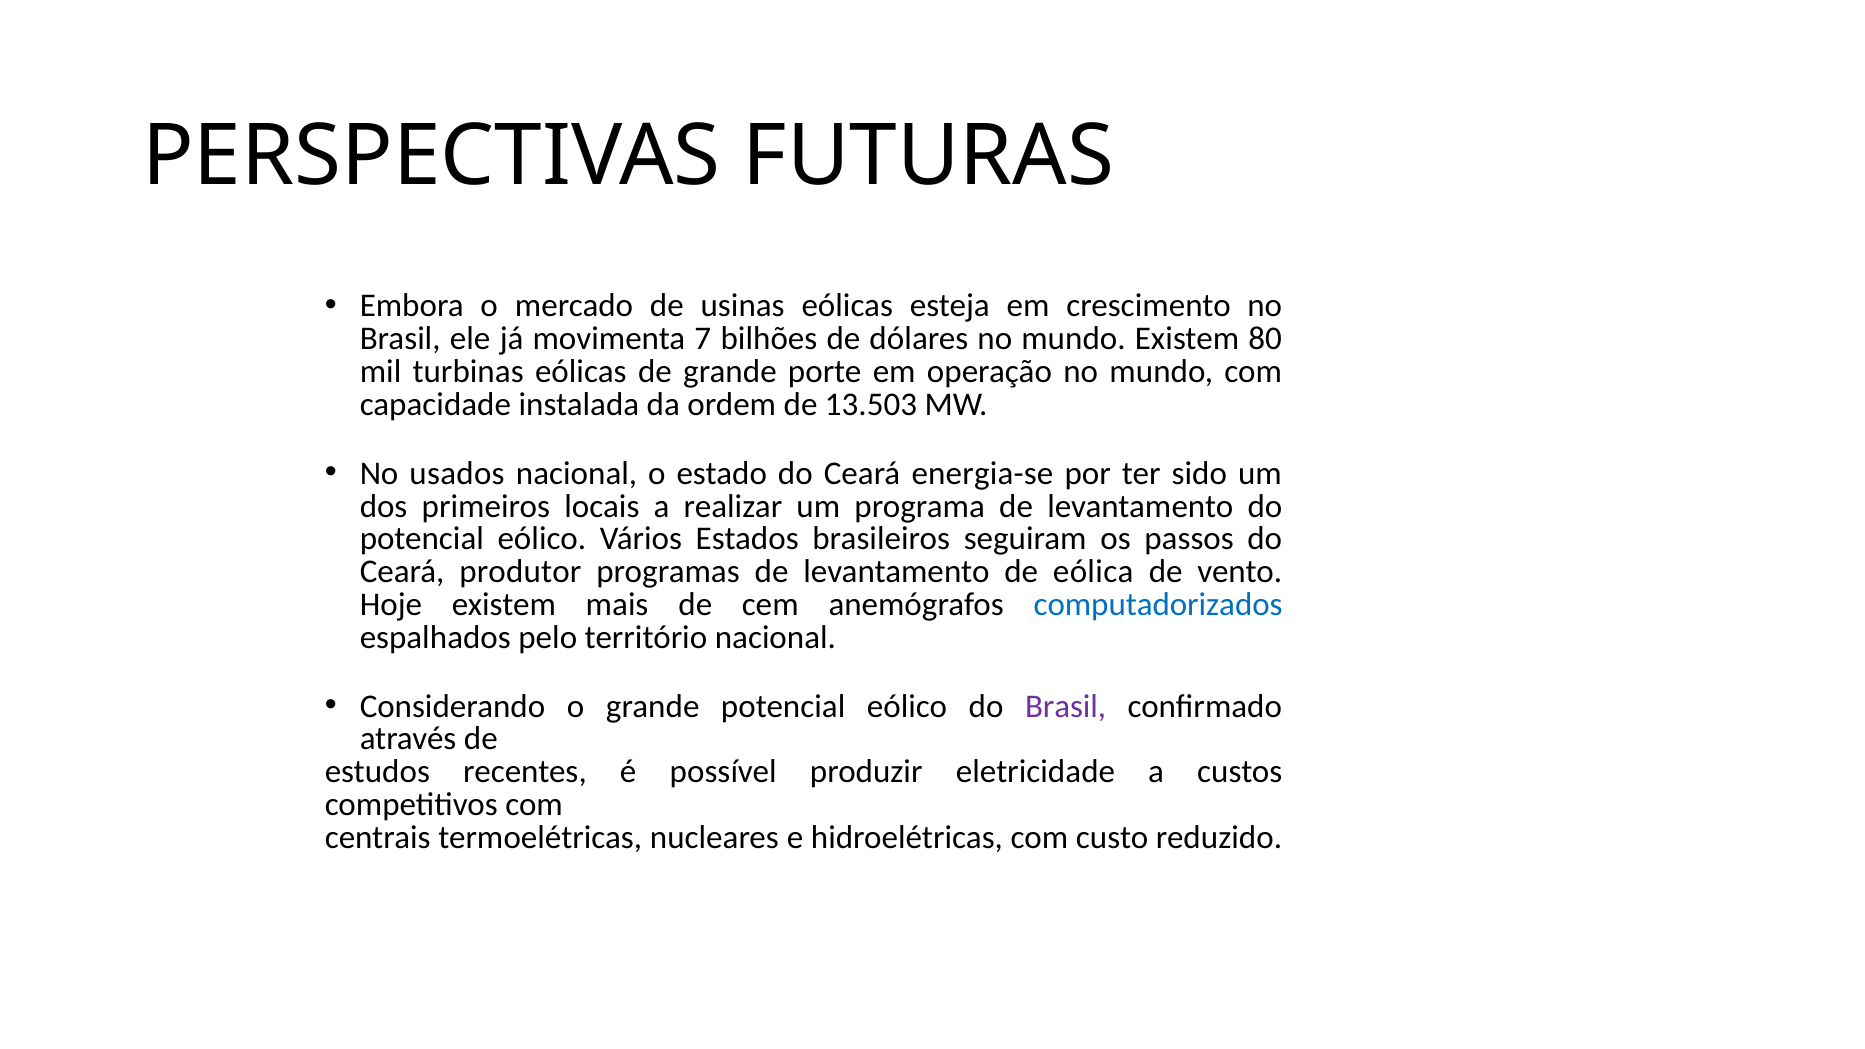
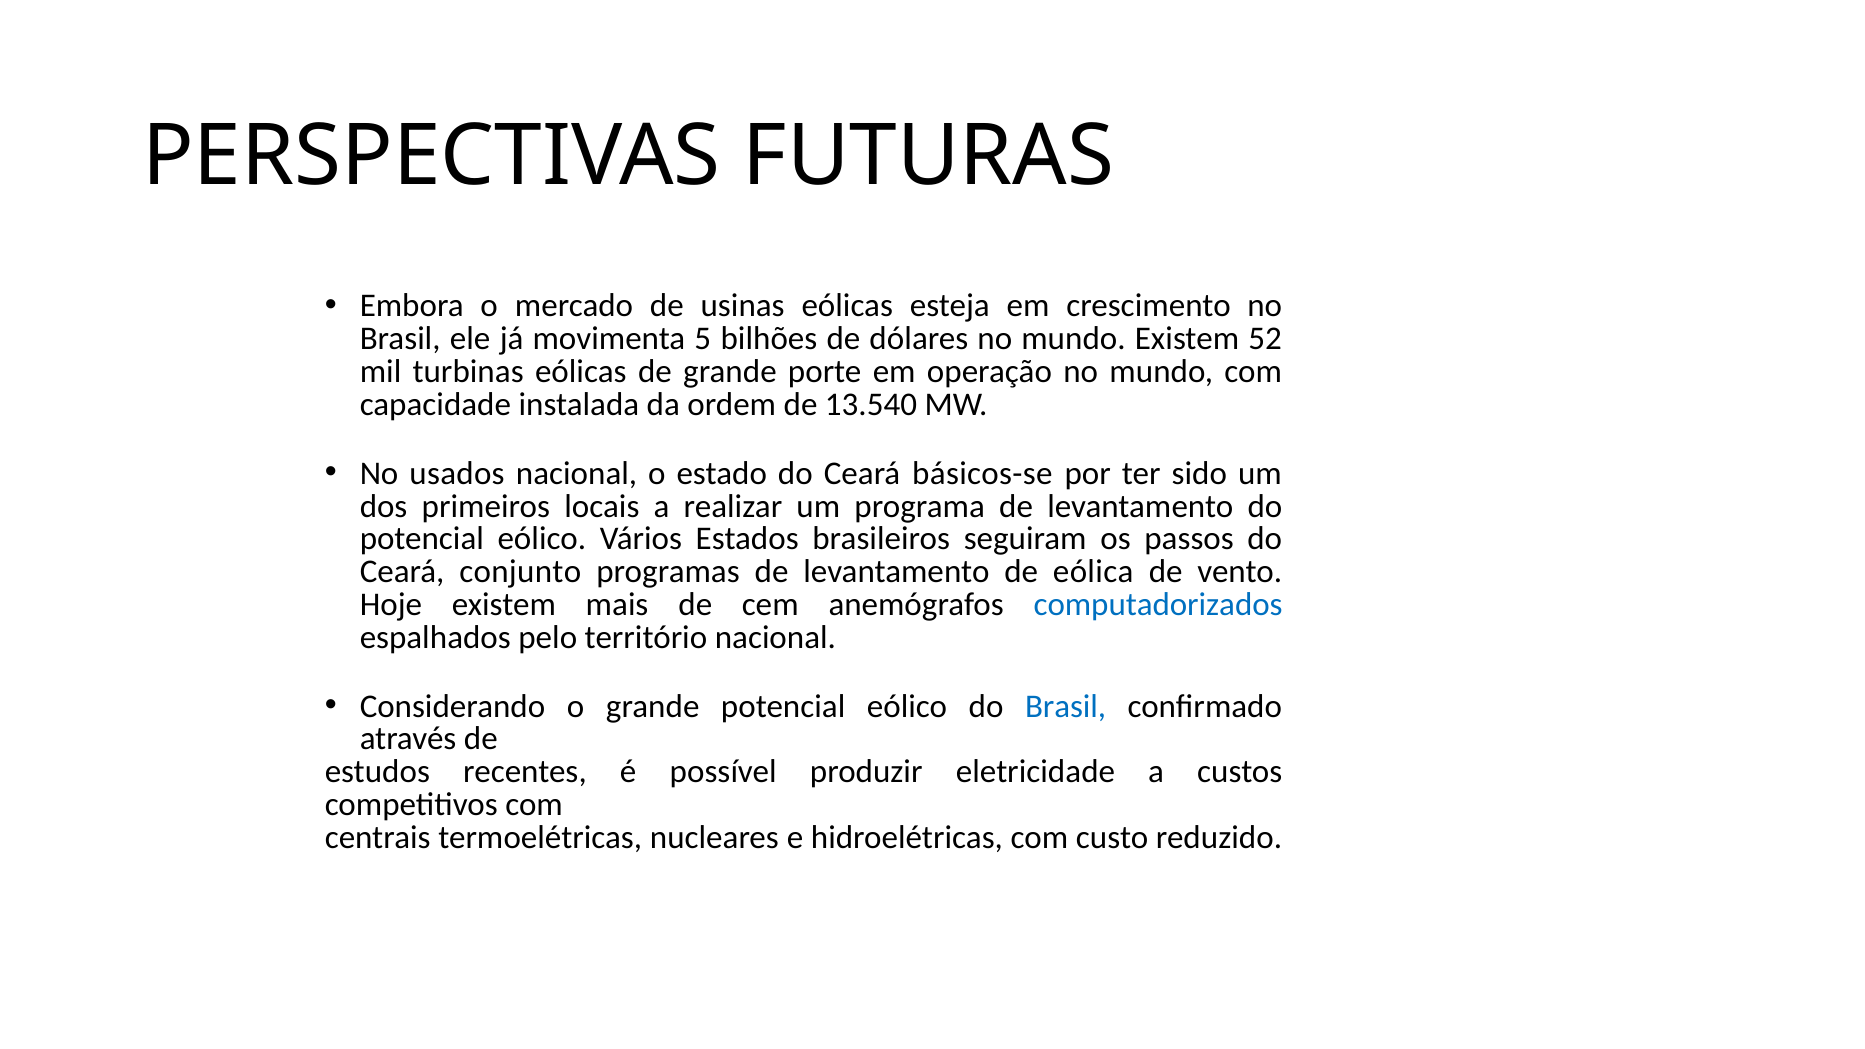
7: 7 -> 5 (703, 339)
80: 80 -> 52 (1265, 339)
13.503: 13.503 -> 13.540 (871, 404)
energia-se: energia-se -> básicos-se (982, 473)
produtor: produtor -> conjunto (520, 572)
Brasil colour: purple -> blue (1066, 706)
